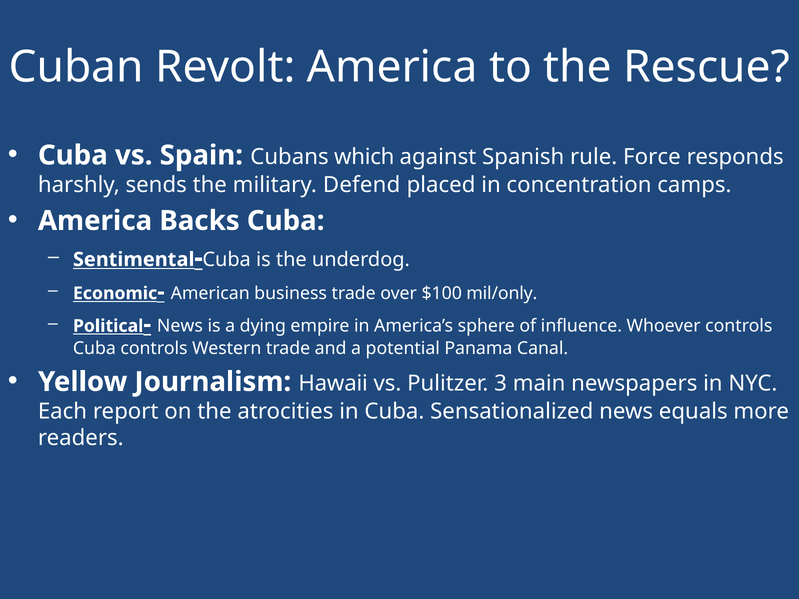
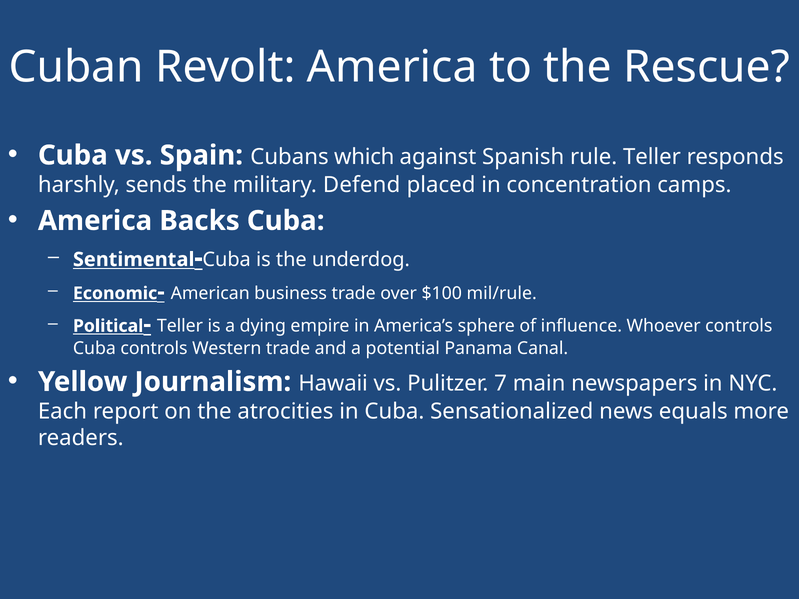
rule Force: Force -> Teller (652, 157)
mil/only: mil/only -> mil/rule (502, 293)
News: News -> Teller (180, 326)
3: 3 -> 7 (501, 384)
